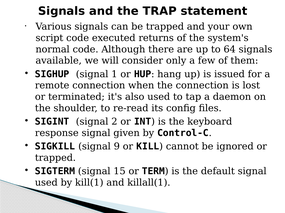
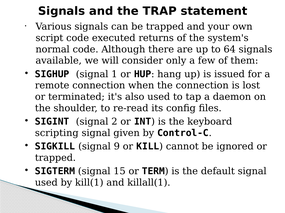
response: response -> scripting (57, 133)
